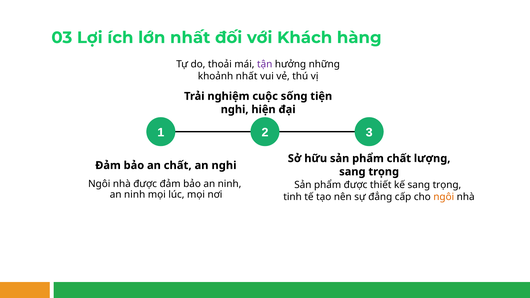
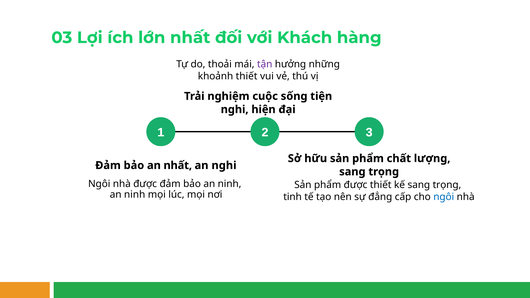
khoảnh nhất: nhất -> thiết (247, 76)
an chất: chất -> nhất (178, 165)
ngôi colour: orange -> blue (444, 197)
